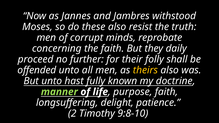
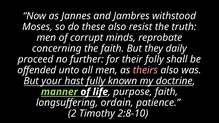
theirs colour: yellow -> pink (145, 70)
But unto: unto -> your (52, 81)
delight: delight -> ordain (117, 103)
9:8-10: 9:8-10 -> 2:8-10 (133, 114)
